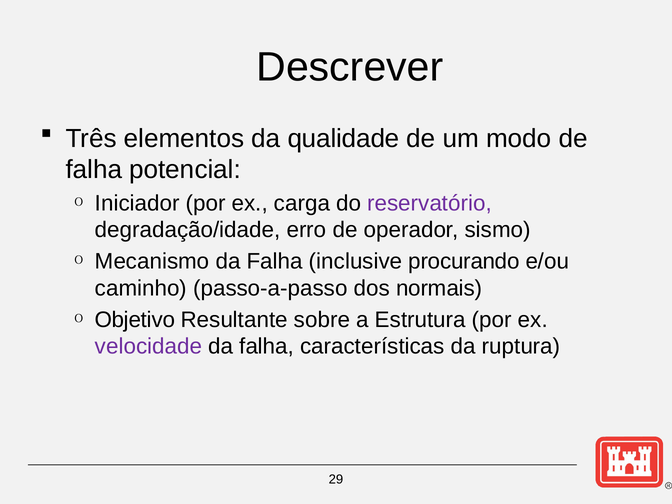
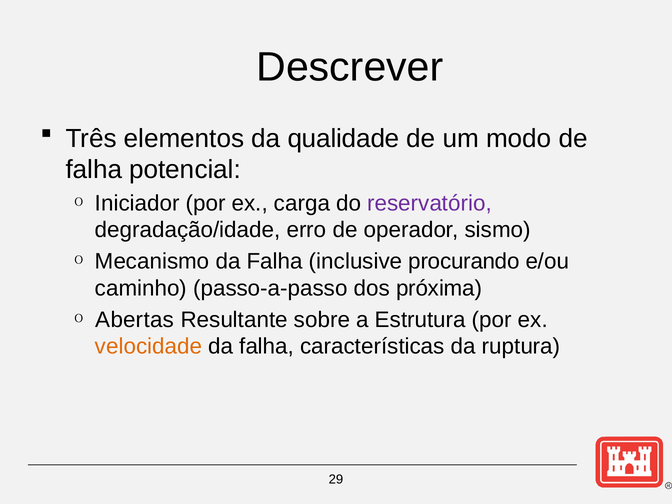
normais: normais -> próxima (439, 288)
Objetivo: Objetivo -> Abertas (135, 320)
velocidade colour: purple -> orange (148, 347)
